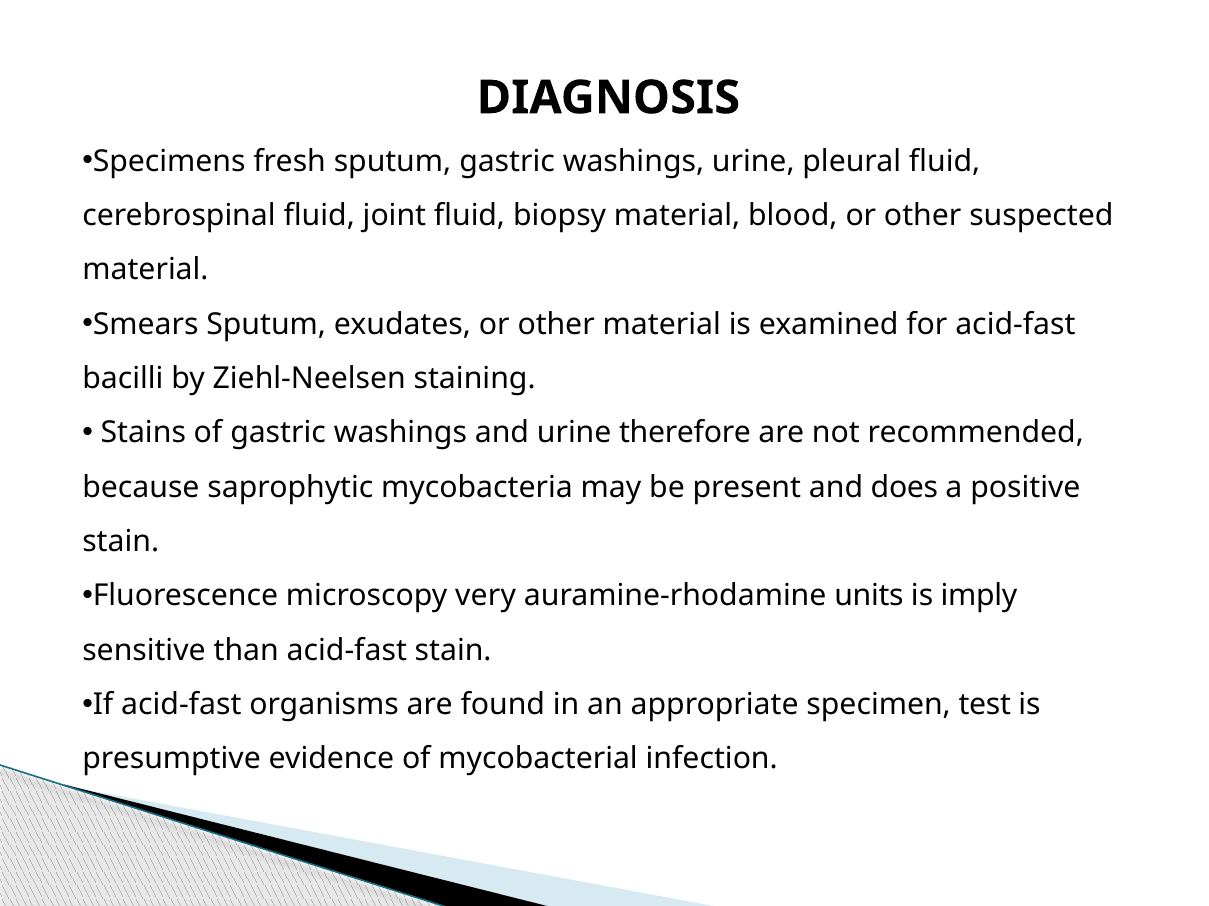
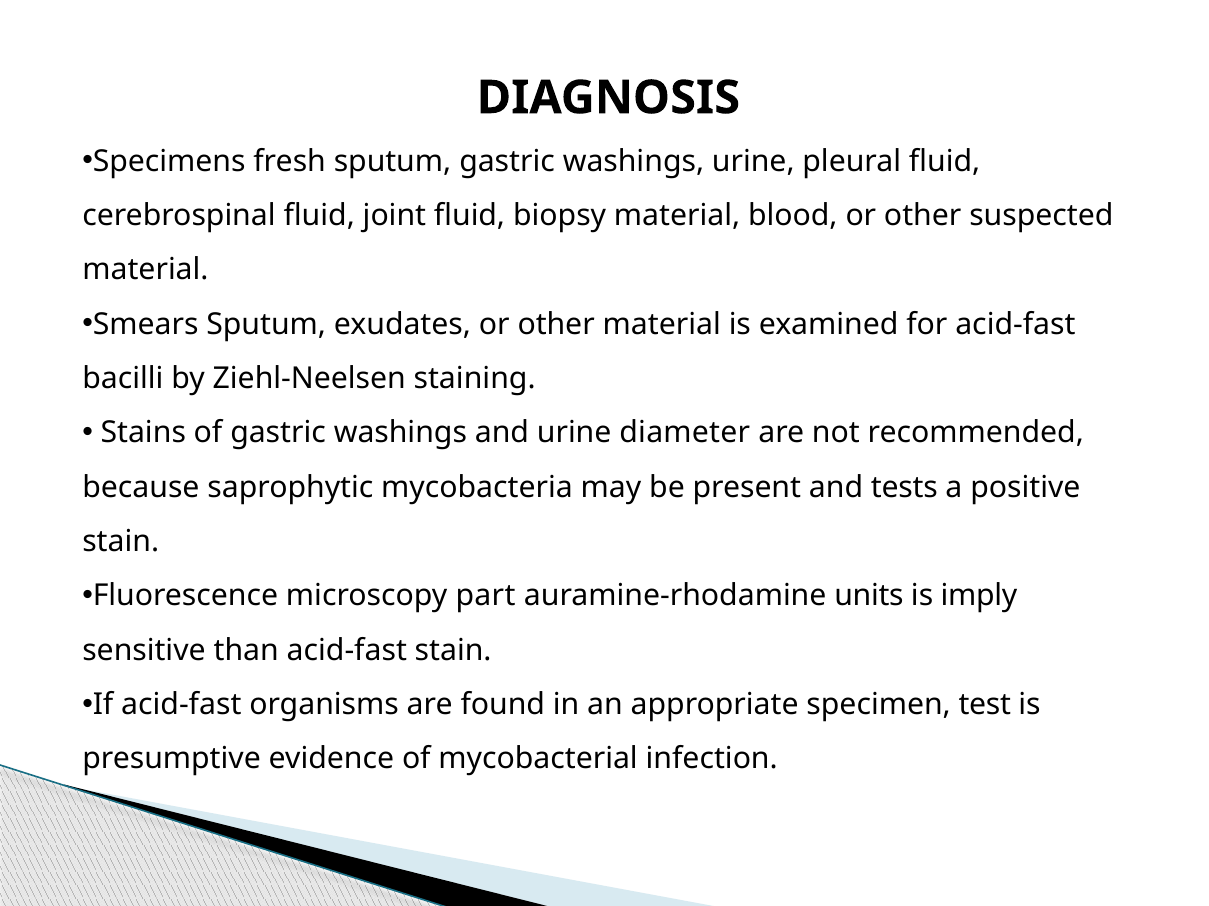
therefore: therefore -> diameter (685, 433)
does: does -> tests (904, 488)
very: very -> part (486, 596)
